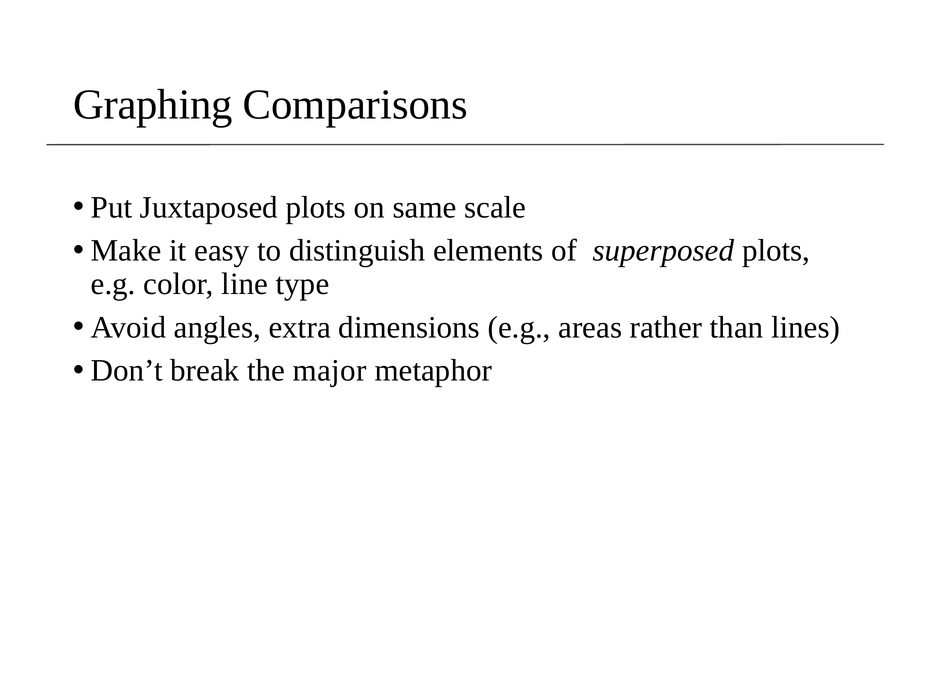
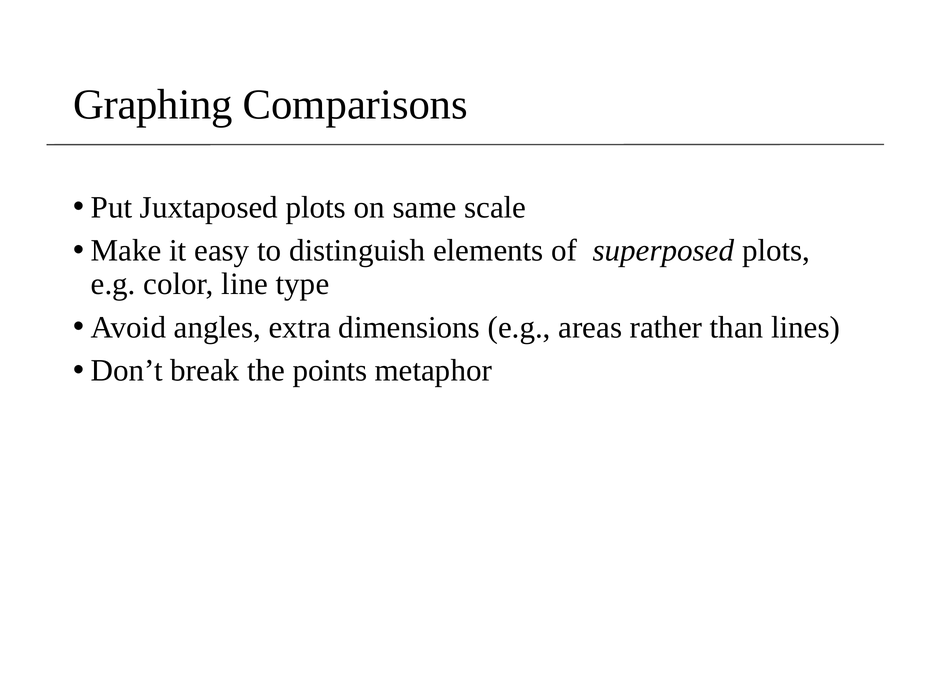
major: major -> points (330, 371)
